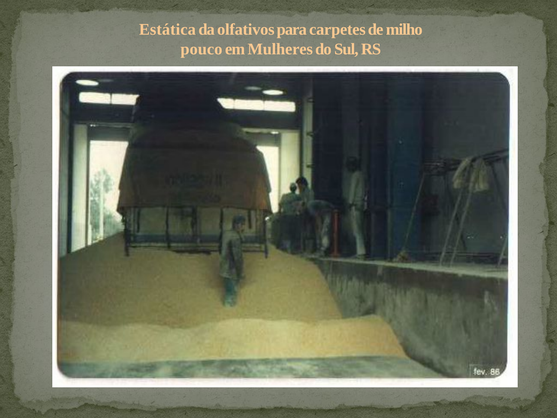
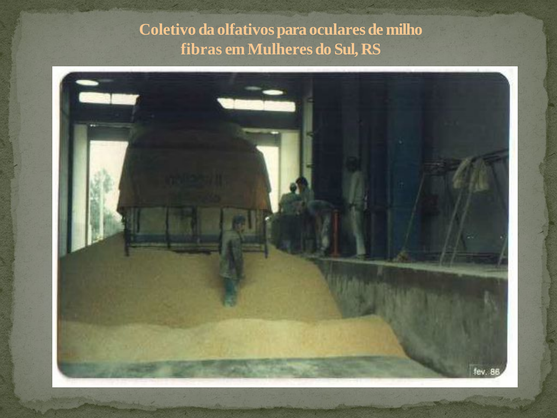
Estática: Estática -> Coletivo (168, 29)
carpetes: carpetes -> oculares (337, 29)
pouco: pouco -> fibras (201, 49)
